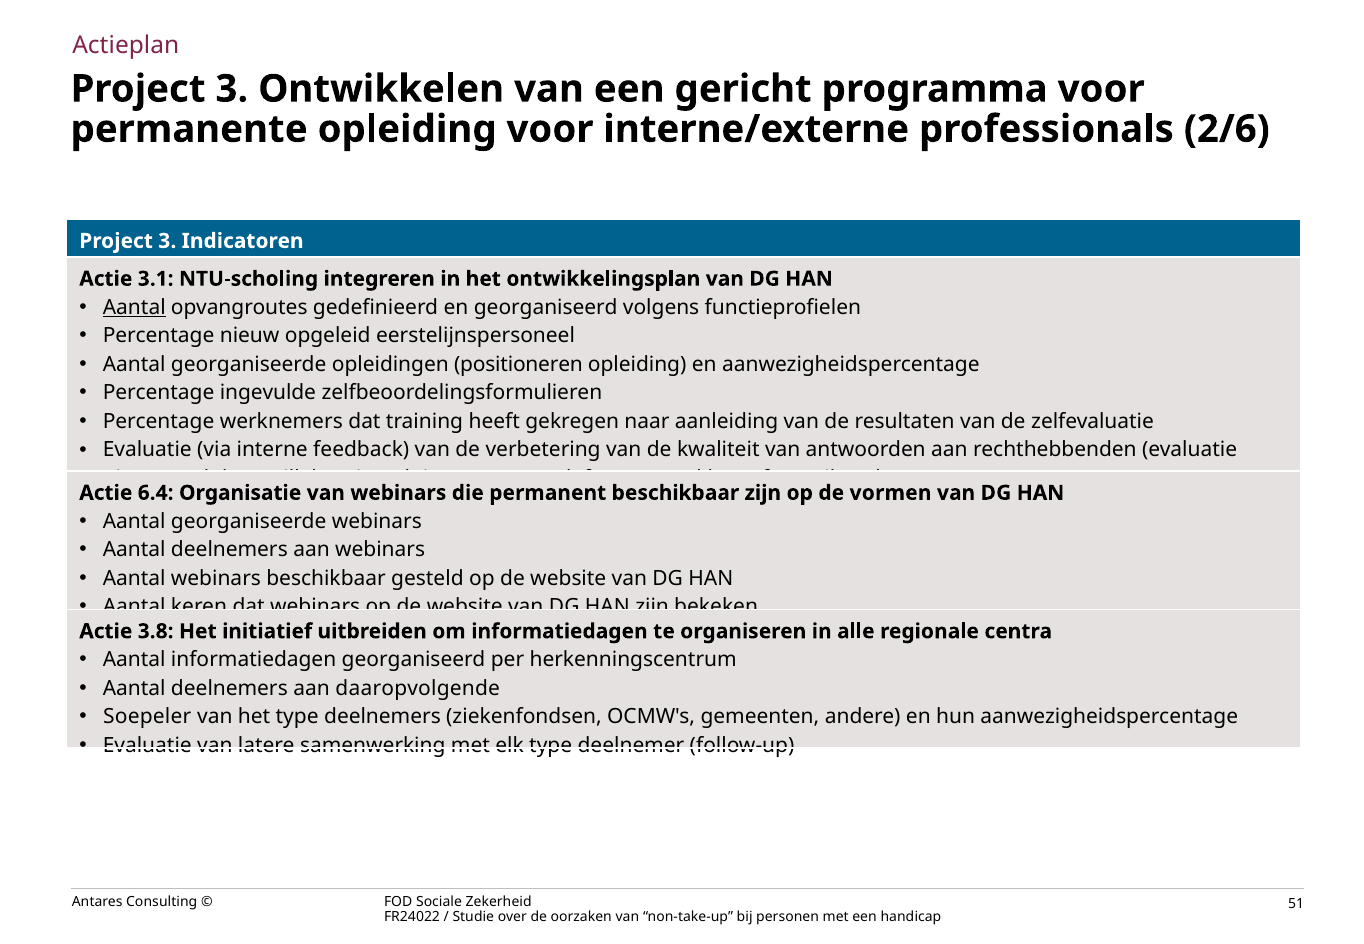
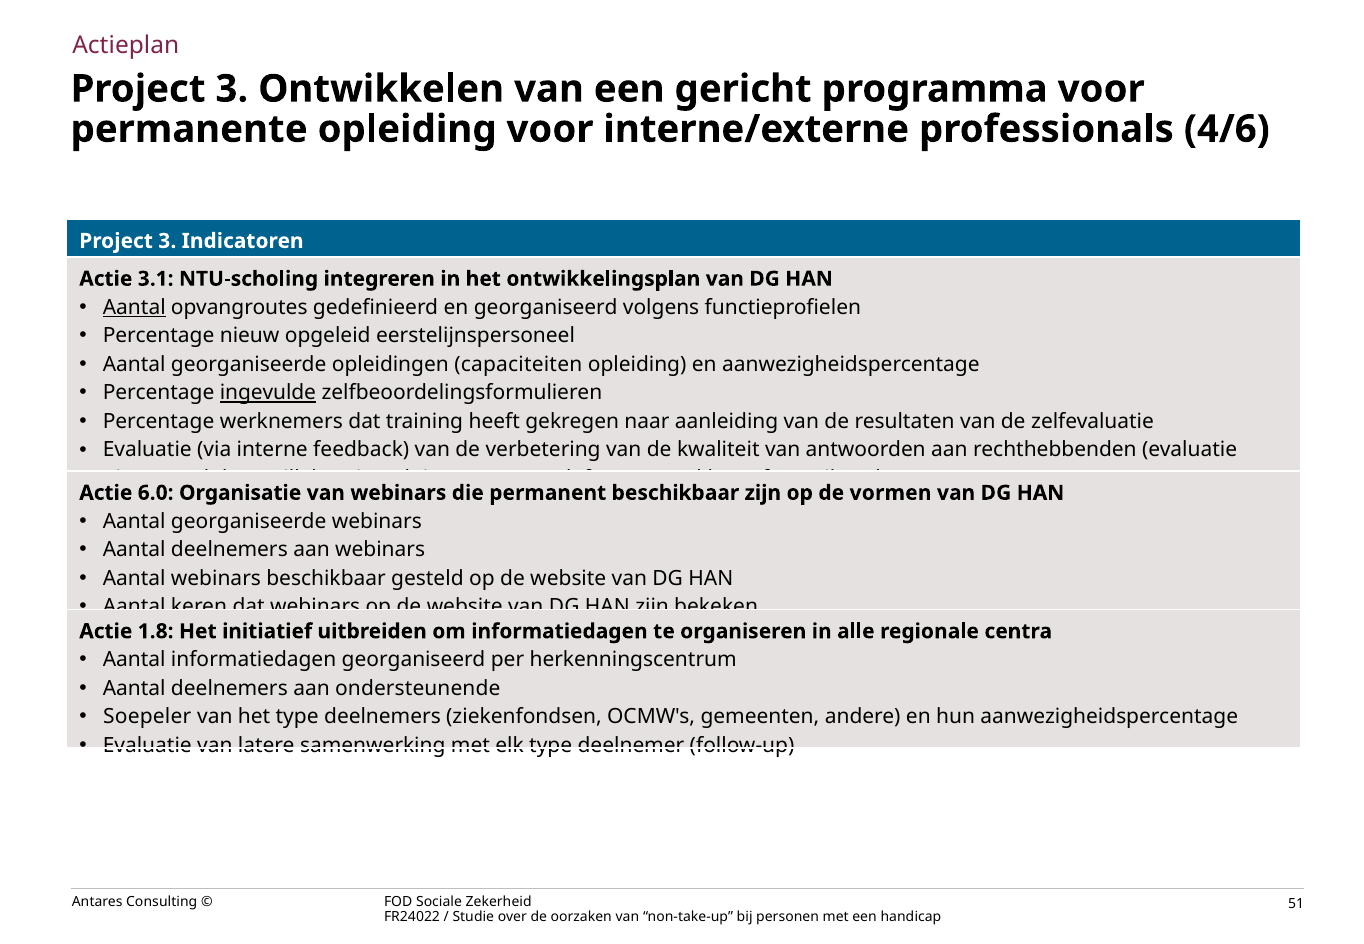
2/6: 2/6 -> 4/6 (1227, 129)
positioneren: positioneren -> capaciteiten (518, 365)
ingevulde underline: none -> present (268, 393)
6.4: 6.4 -> 6.0 (156, 493)
3.8: 3.8 -> 1.8 (156, 632)
daaropvolgende: daaropvolgende -> ondersteunende (418, 689)
